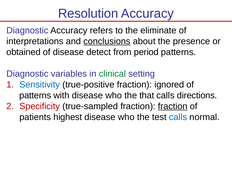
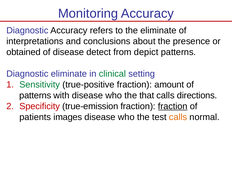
Resolution: Resolution -> Monitoring (88, 13)
conclusions underline: present -> none (107, 41)
period: period -> depict (146, 52)
Diagnostic variables: variables -> eliminate (69, 74)
Sensitivity colour: blue -> green (40, 85)
ignored: ignored -> amount (169, 85)
true-sampled: true-sampled -> true-emission (90, 106)
highest: highest -> images (68, 117)
calls colour: blue -> orange (178, 117)
